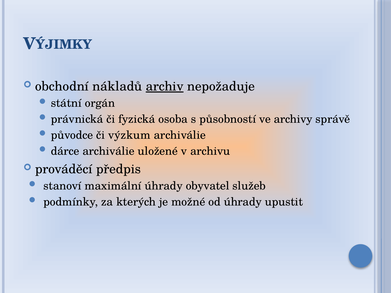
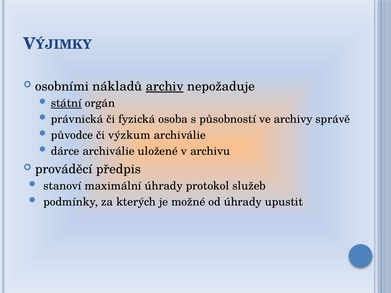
obchodní: obchodní -> osobními (62, 86)
státní underline: none -> present (66, 103)
obyvatel: obyvatel -> protokol (208, 186)
